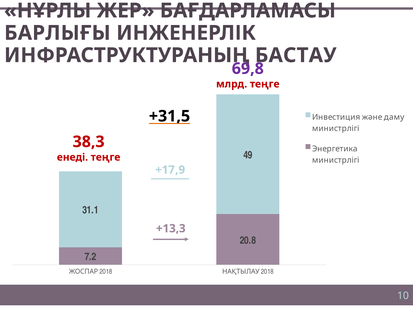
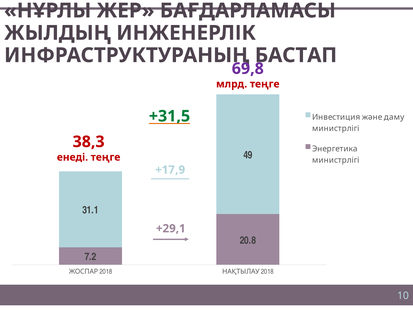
БАРЛЫҒЫ: БАРЛЫҒЫ -> ЖЫЛДЫҢ (58, 33)
БАСТАУ: БАСТАУ -> БАСТАП (296, 55)
+31,5 colour: black -> green (169, 116)
+13,3: +13,3 -> +29,1 (171, 228)
